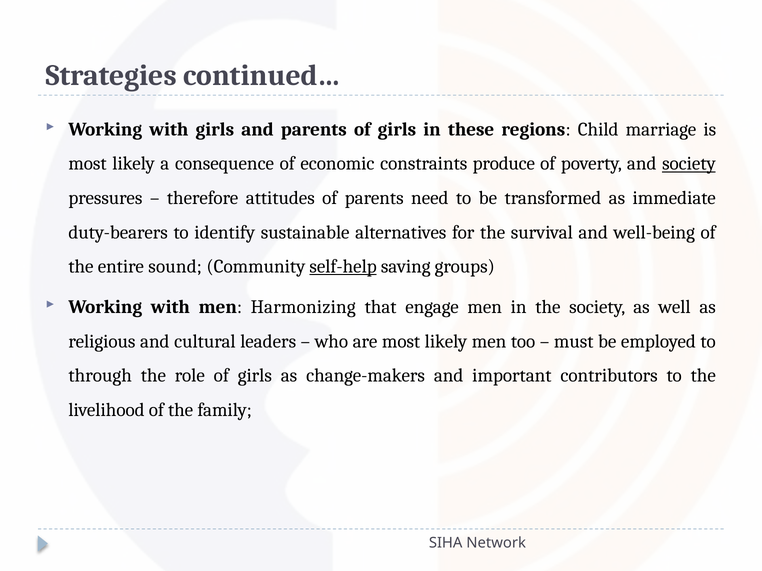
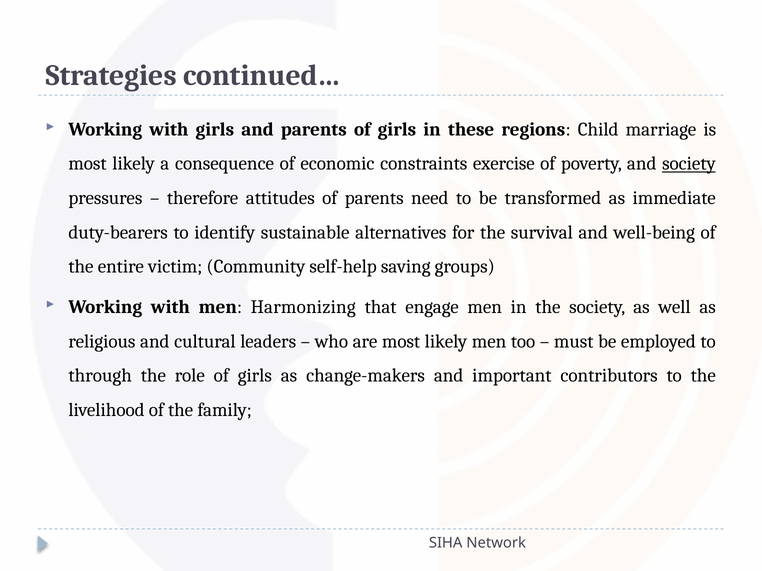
produce: produce -> exercise (504, 164)
sound: sound -> victim (175, 267)
self-help underline: present -> none (343, 267)
